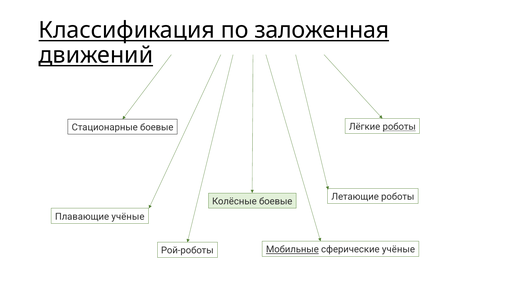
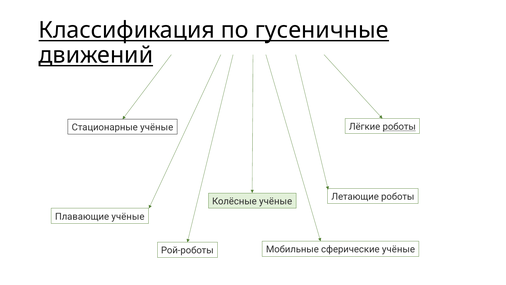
заложенная: заложенная -> гусеничные (322, 30)
Стационарные боевые: боевые -> учёные (157, 127)
Колёсные боевые: боевые -> учёные (276, 201)
Мобильные underline: present -> none (292, 249)
